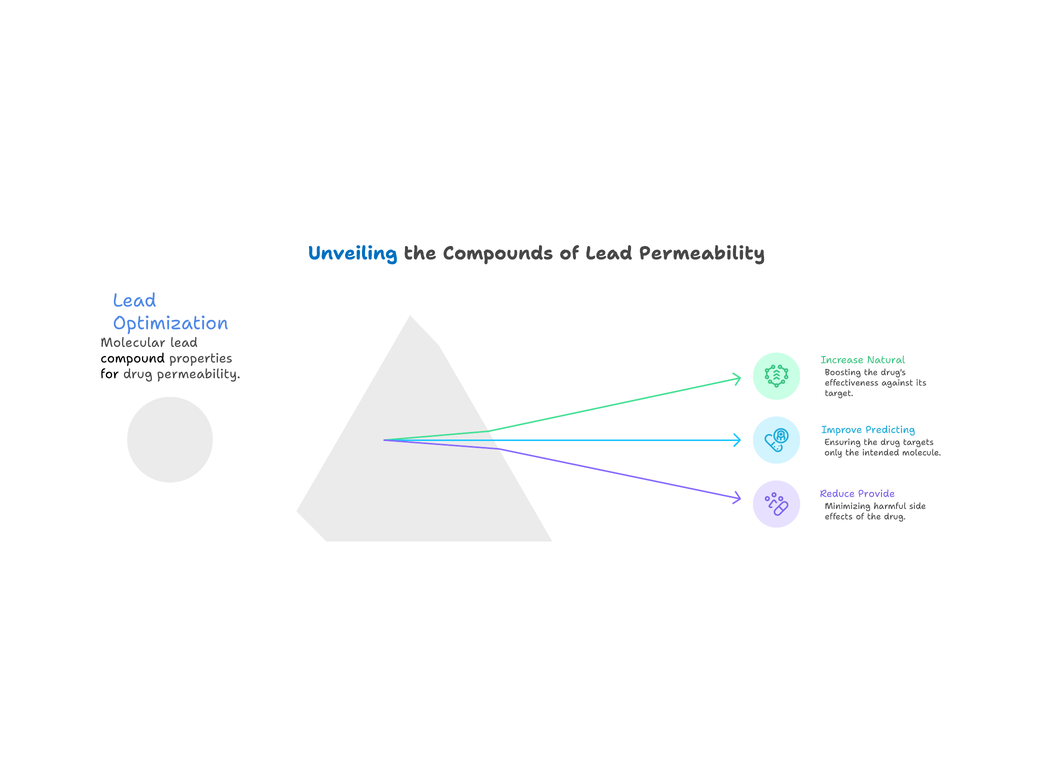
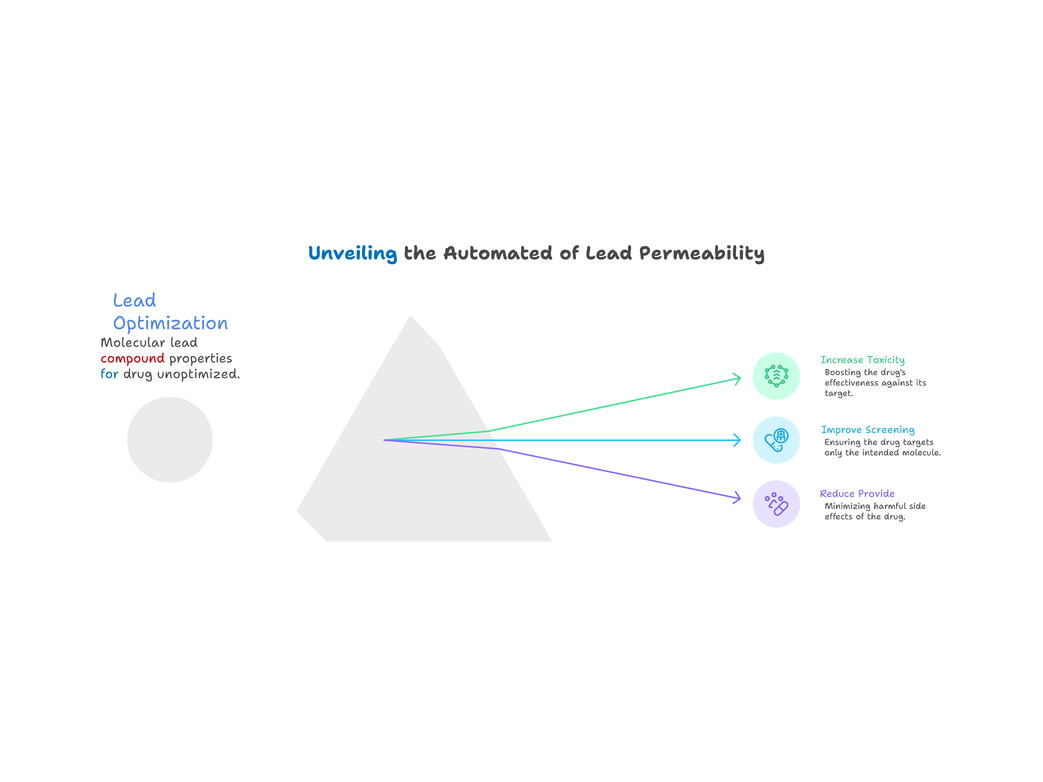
Compounds: Compounds -> Automated (498, 253)
compound colour: black -> red (133, 358)
Natural: Natural -> Toxicity (886, 360)
for colour: black -> blue (110, 374)
drug permeability: permeability -> unoptimized (199, 374)
Predicting: Predicting -> Screening (890, 430)
